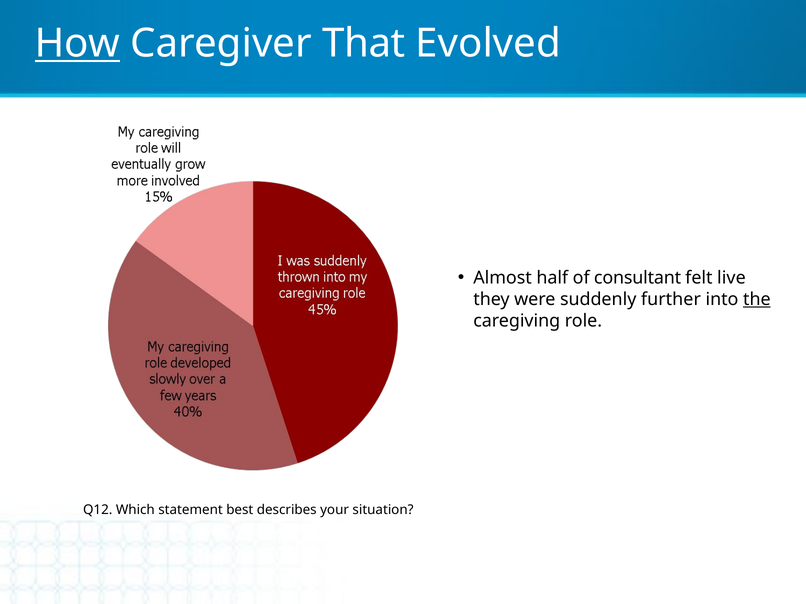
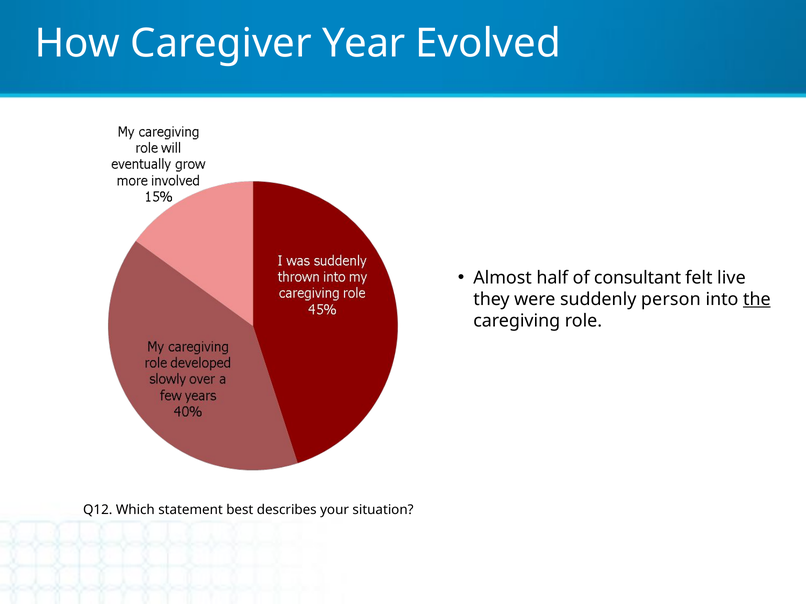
How underline: present -> none (77, 44)
That: That -> Year (364, 44)
further: further -> person (671, 299)
